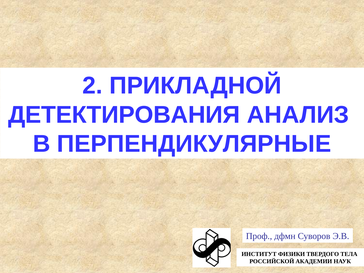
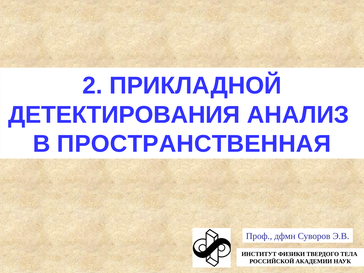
ПЕРПЕНДИКУЛЯРНЫЕ: ПЕРПЕНДИКУЛЯРНЫЕ -> ПРОСТРАНСТВЕННАЯ (194, 144)
